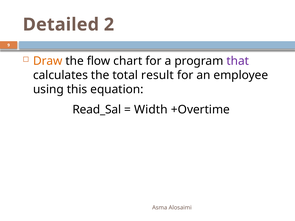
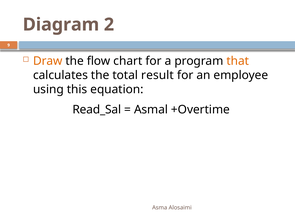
Detailed: Detailed -> Diagram (61, 25)
that colour: purple -> orange (238, 61)
Width: Width -> Asmal (151, 110)
